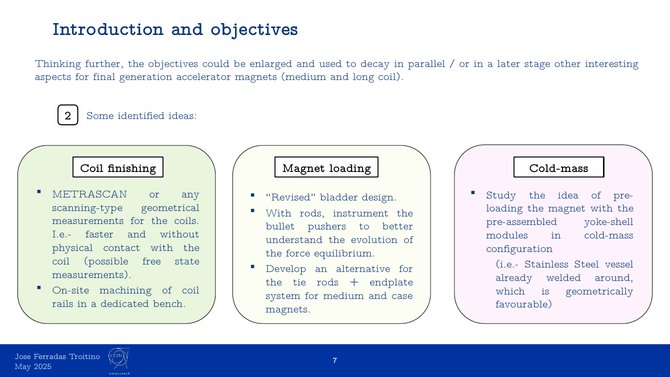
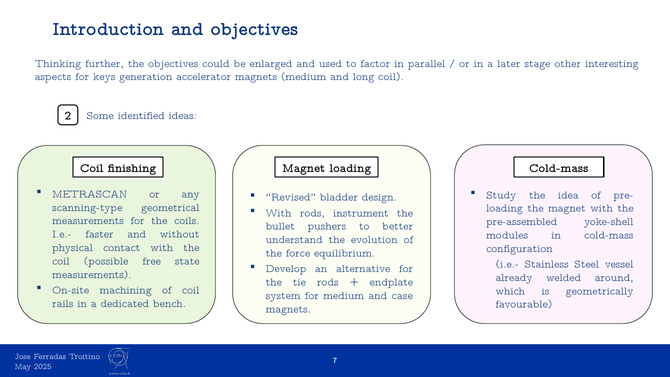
decay: decay -> factor (375, 63)
final: final -> keys (104, 77)
